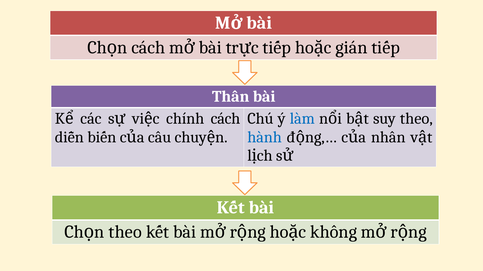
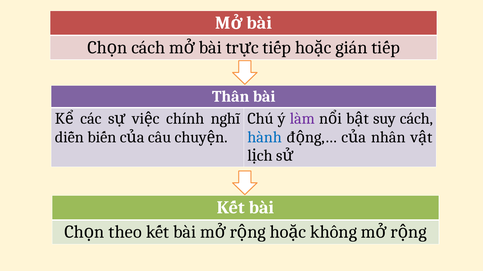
chính cách: cách -> nghĩ (225, 119)
làm colour: blue -> purple (302, 119)
suy theo: theo -> cách (416, 119)
